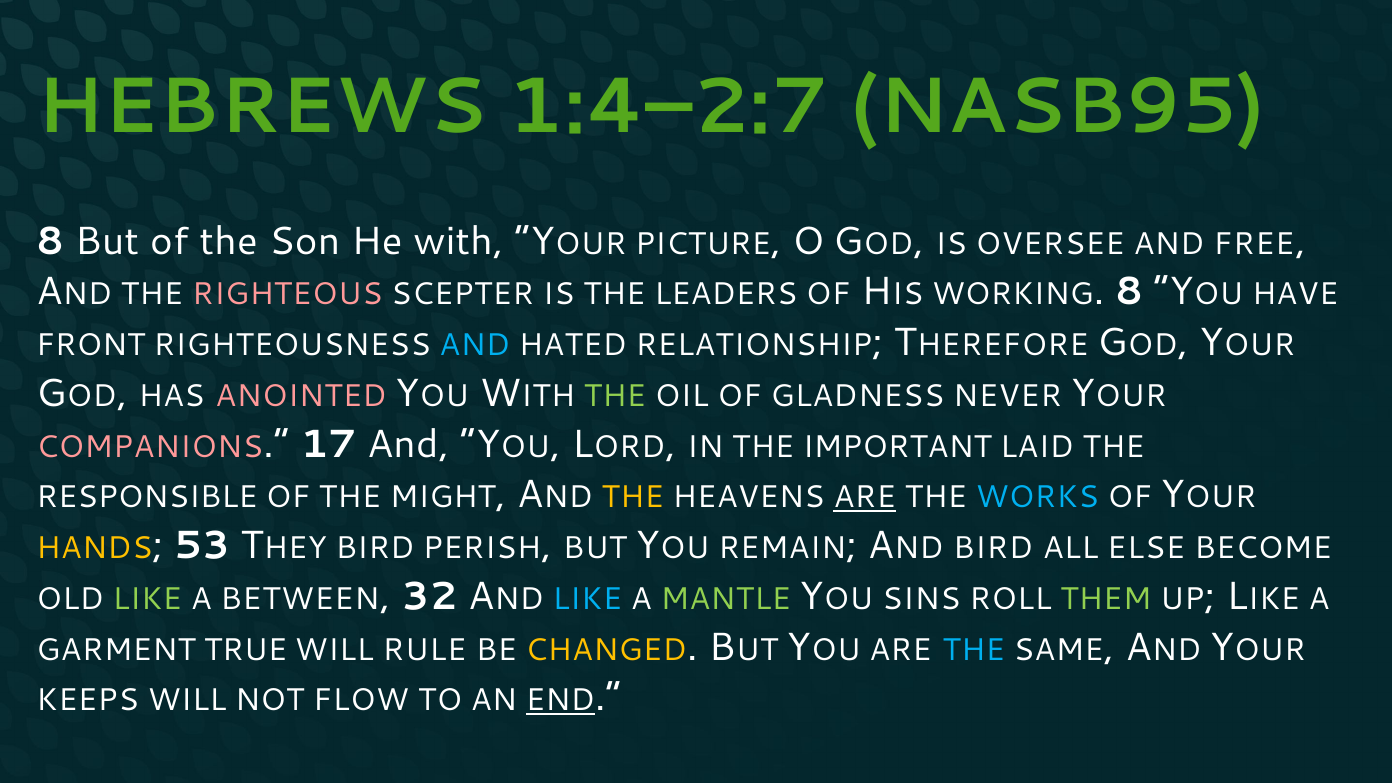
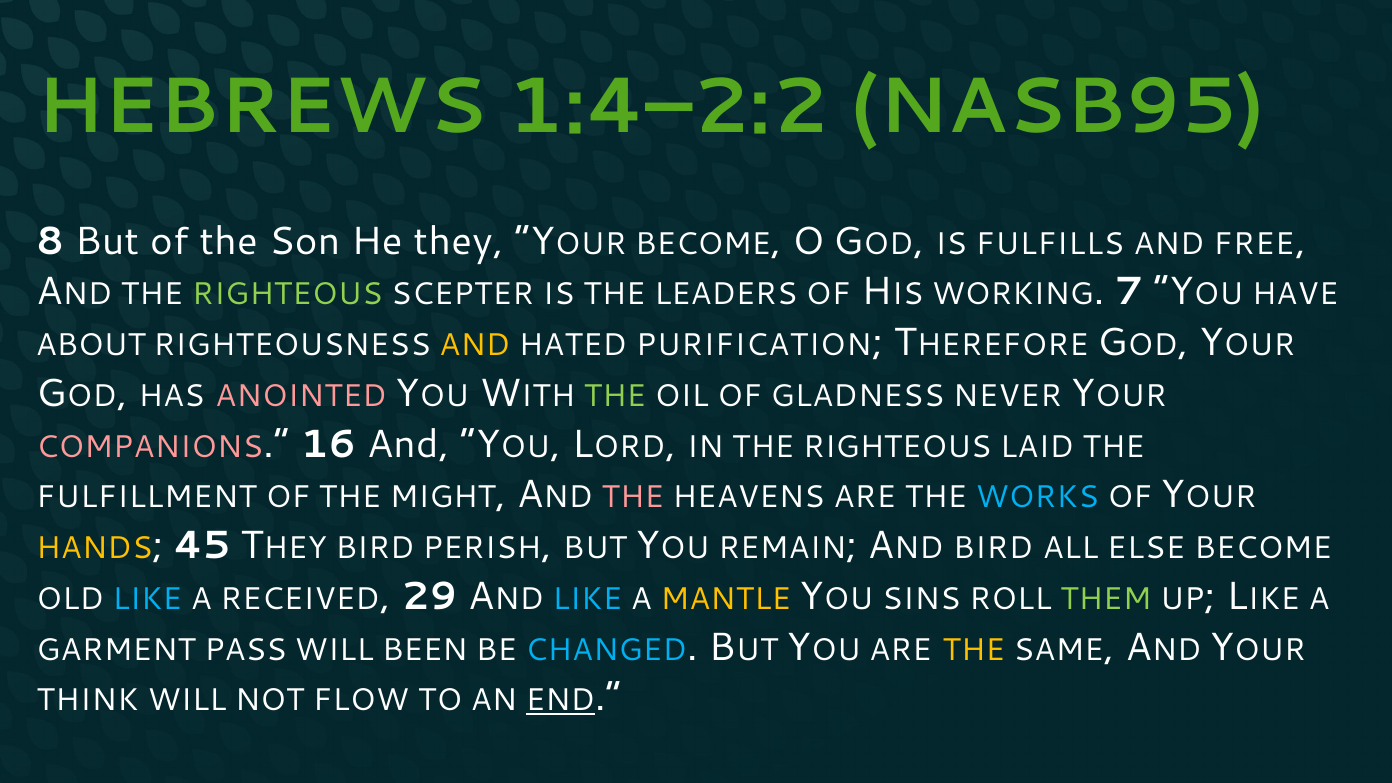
1:4–2:7: 1:4–2:7 -> 1:4–2:2 (668, 107)
with: with -> they (459, 241)
PICTURE: PICTURE -> BECOME (703, 244)
OVERSEE: OVERSEE -> FULFILLS (1050, 244)
RIGHTEOUS colour: pink -> light green (287, 295)
8: 8 -> 7 (1129, 292)
FRONT: FRONT -> ABOUT (91, 345)
AND colour: light blue -> yellow (475, 345)
RELATIONSHIP: RELATIONSHIP -> PURIFICATION (754, 345)
17: 17 -> 16 (328, 444)
IN THE IMPORTANT: IMPORTANT -> RIGHTEOUS (897, 447)
RESPONSIBLE: RESPONSIBLE -> FULFILLMENT (147, 498)
THE colour: yellow -> pink (633, 498)
ARE underline: present -> none (865, 498)
53: 53 -> 45 (202, 546)
LIKE colour: light green -> light blue (147, 599)
BETWEEN: BETWEEN -> RECEIVED (300, 599)
32: 32 -> 29 (429, 597)
MANTLE colour: light green -> yellow (726, 599)
TRUE: TRUE -> PASS (245, 650)
RULE: RULE -> BEEN (425, 650)
CHANGED colour: yellow -> light blue (606, 650)
THE colour: light blue -> yellow (974, 650)
KEEPS: KEEPS -> THINK (87, 701)
